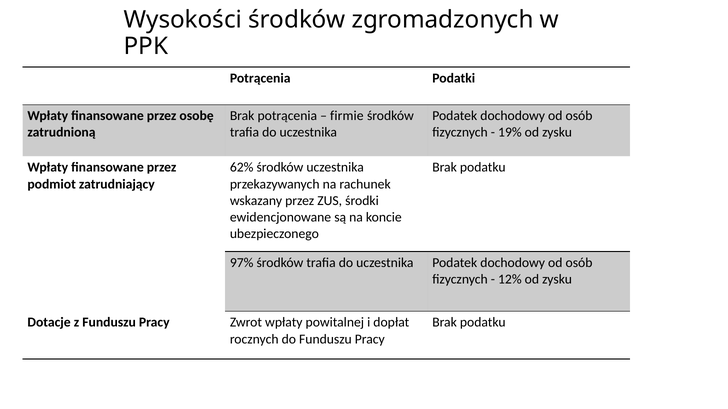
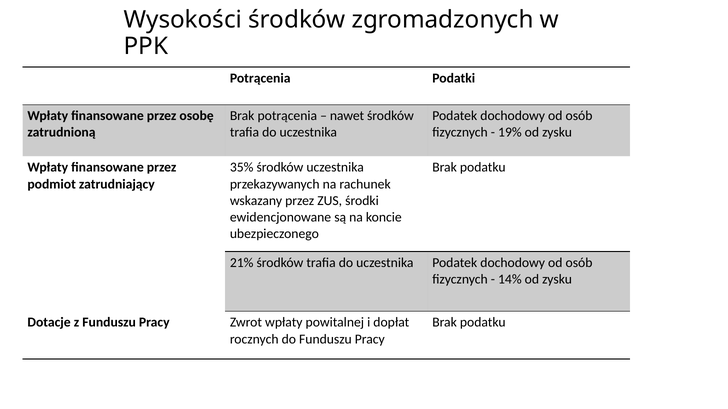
firmie: firmie -> nawet (347, 116)
62%: 62% -> 35% (242, 168)
97%: 97% -> 21% (242, 263)
12%: 12% -> 14% (510, 280)
